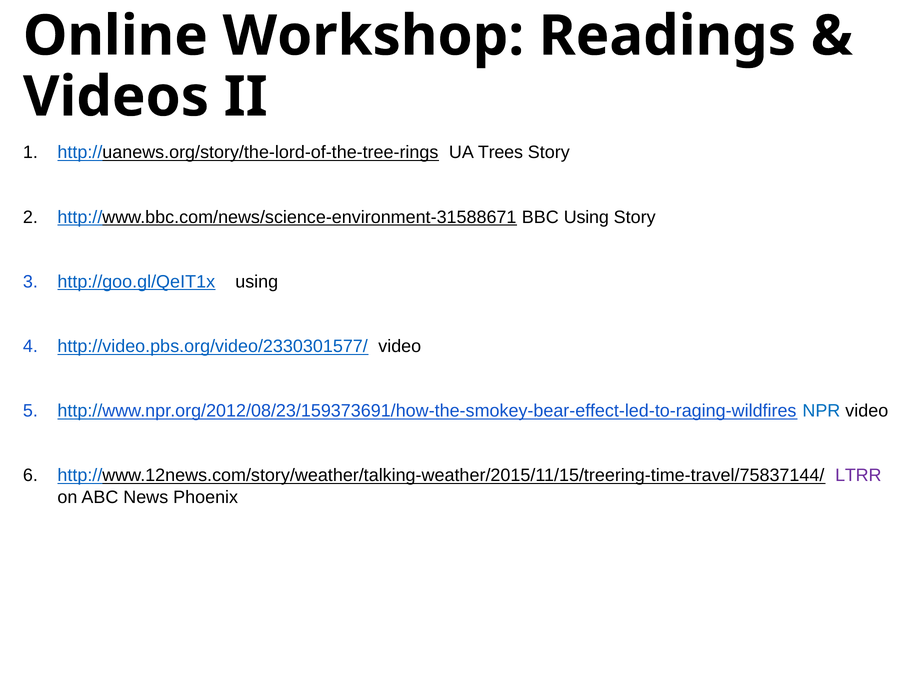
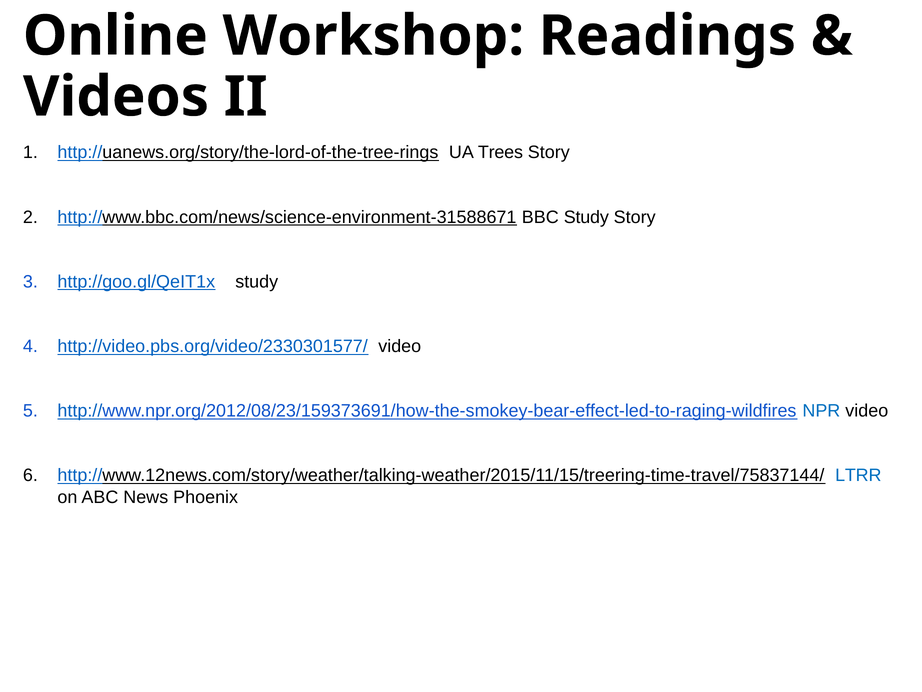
BBC Using: Using -> Study (586, 217)
http://goo.gl/QeIT1x using: using -> study (257, 281)
LTRR colour: purple -> blue (858, 475)
